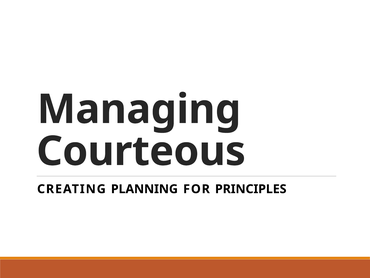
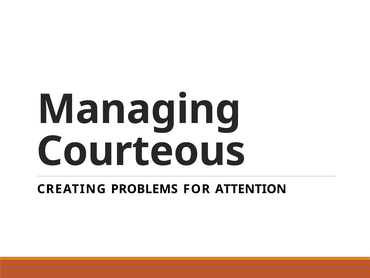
PLANNING: PLANNING -> PROBLEMS (144, 189)
PRINCIPLES: PRINCIPLES -> ATTENTION (251, 189)
